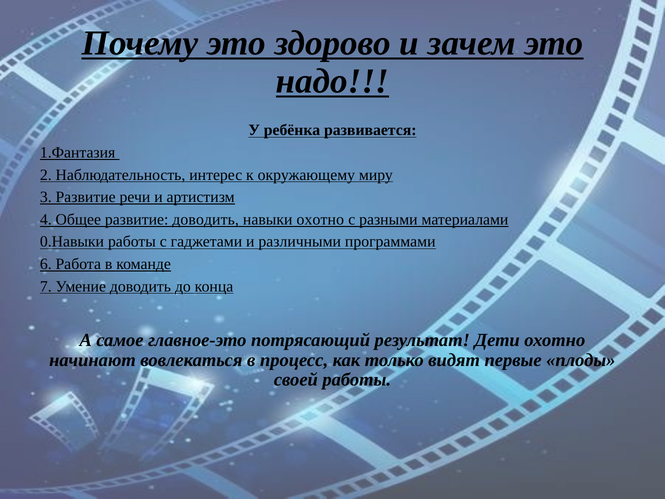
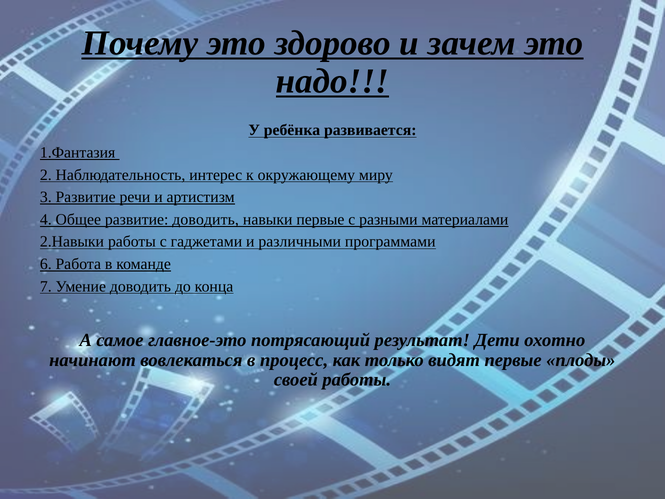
навыки охотно: охотно -> первые (320, 219)
0.Навыки: 0.Навыки -> 2.Навыки (72, 242)
